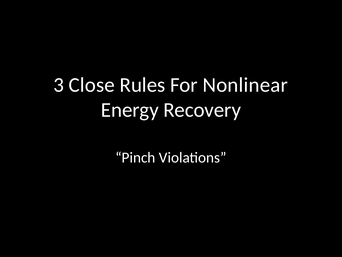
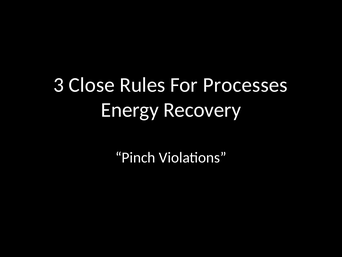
Nonlinear: Nonlinear -> Processes (245, 85)
